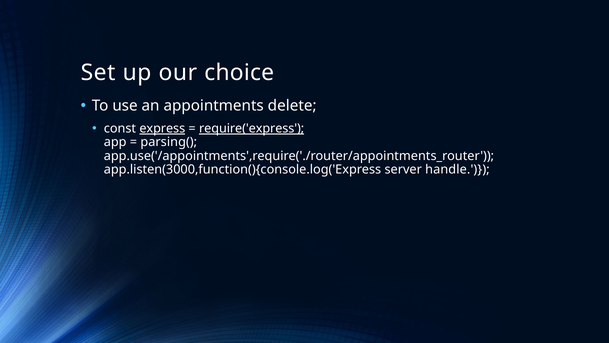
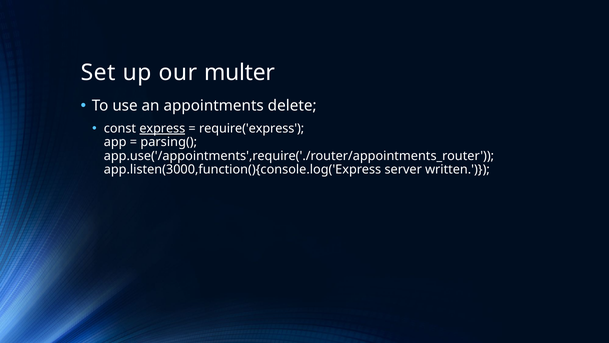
choice: choice -> multer (239, 73)
require('express underline: present -> none (252, 128)
handle: handle -> written (458, 169)
